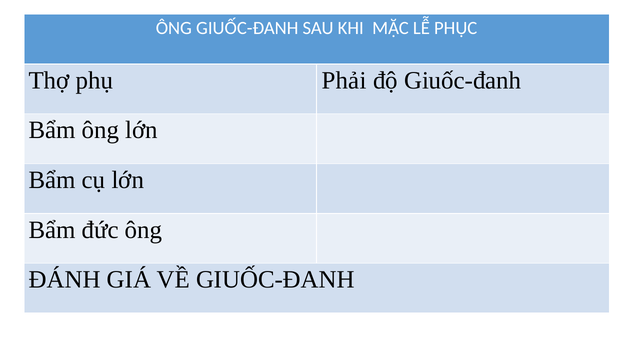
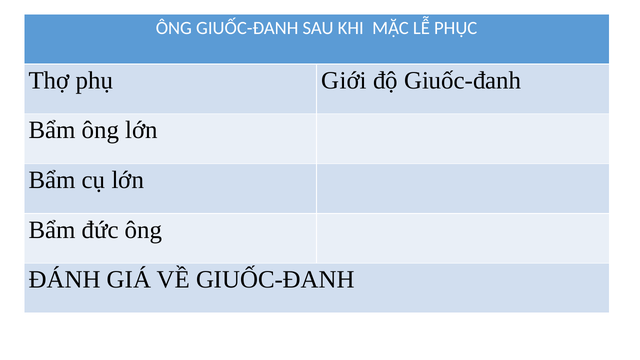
Phải: Phải -> Giới (344, 80)
